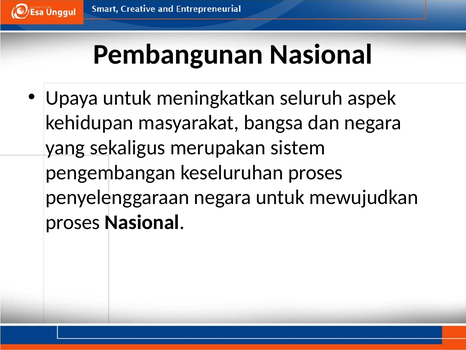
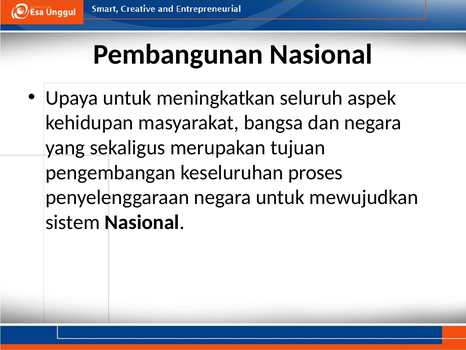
sistem: sistem -> tujuan (298, 147)
proses: proses -> sistem (73, 222)
